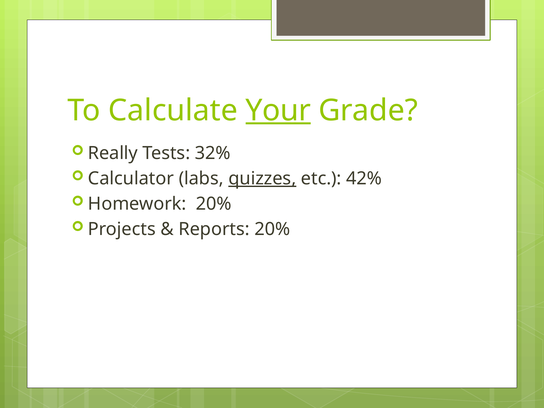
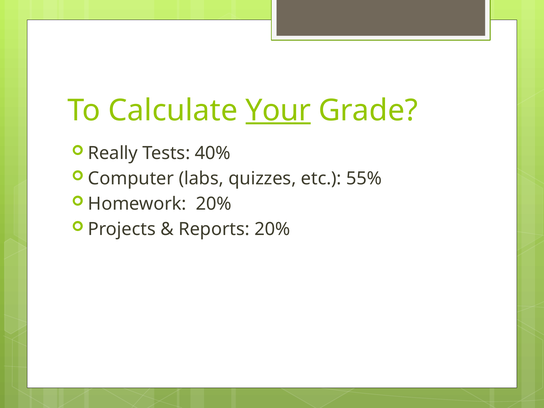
32%: 32% -> 40% (213, 153)
Calculator: Calculator -> Computer (131, 179)
quizzes underline: present -> none (262, 179)
42%: 42% -> 55% (364, 179)
